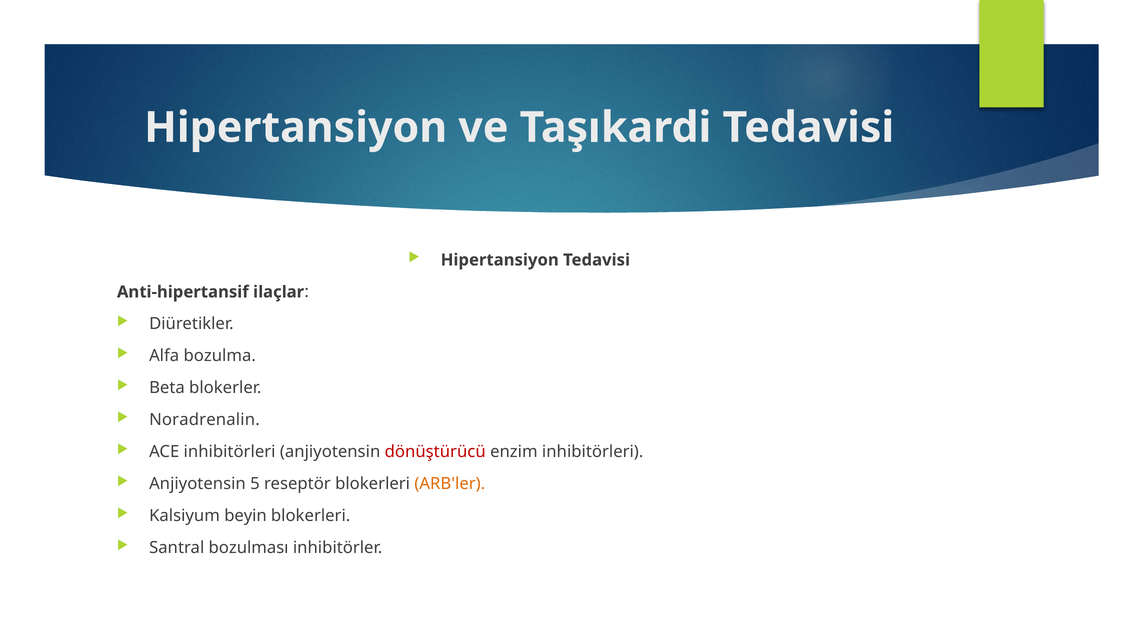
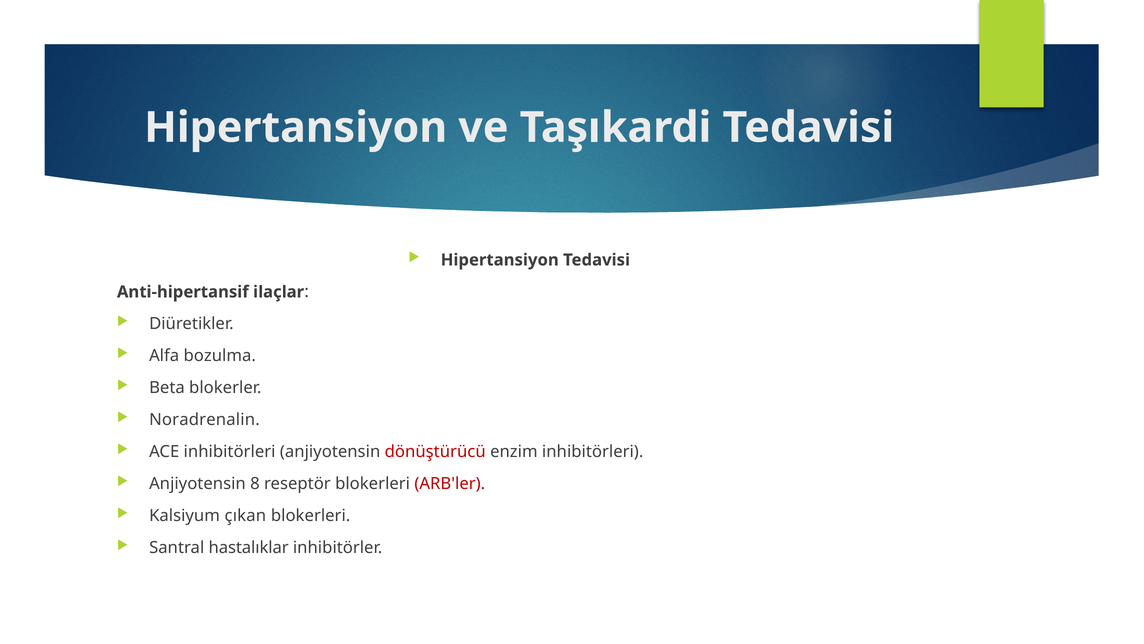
5: 5 -> 8 (255, 483)
ARB'ler colour: orange -> red (450, 483)
beyin: beyin -> çıkan (245, 515)
bozulması: bozulması -> hastalıklar (249, 547)
